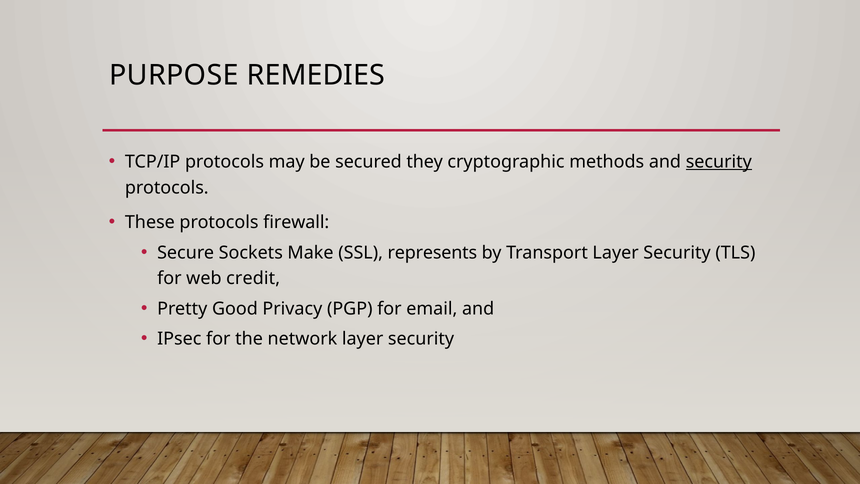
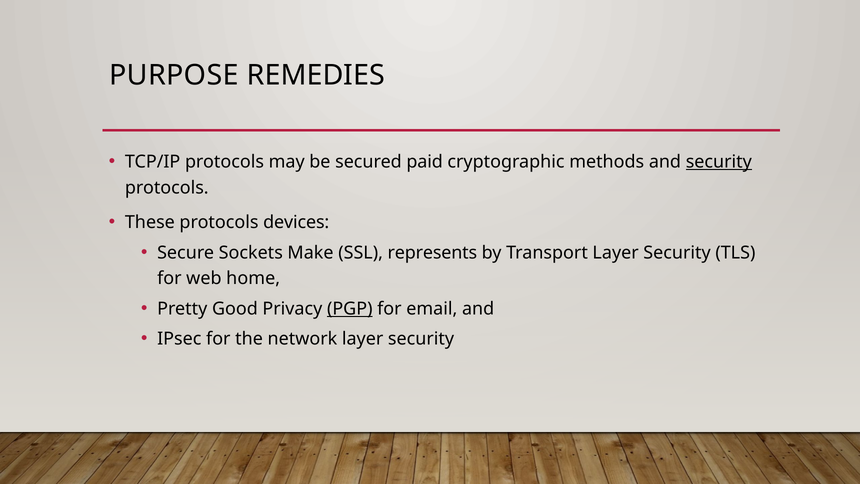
they: they -> paid (425, 162)
ﬁrewall: ﬁrewall -> devices (296, 222)
credit: credit -> home (253, 278)
PGP underline: none -> present (350, 309)
